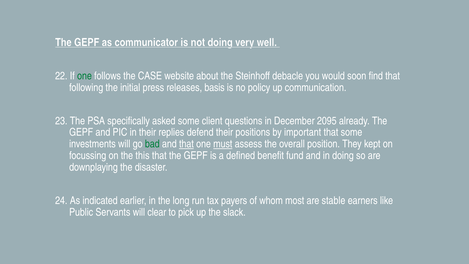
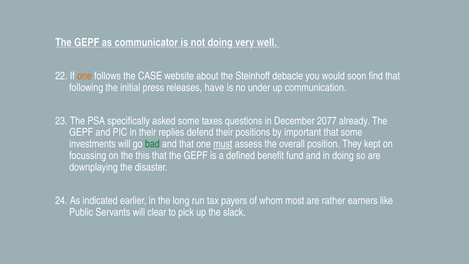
one colour: green -> orange (84, 76)
basis: basis -> have (214, 87)
policy: policy -> under (259, 87)
client: client -> taxes (212, 121)
2095: 2095 -> 2077 (327, 121)
that underline: present -> none (186, 144)
stable: stable -> rather (333, 200)
